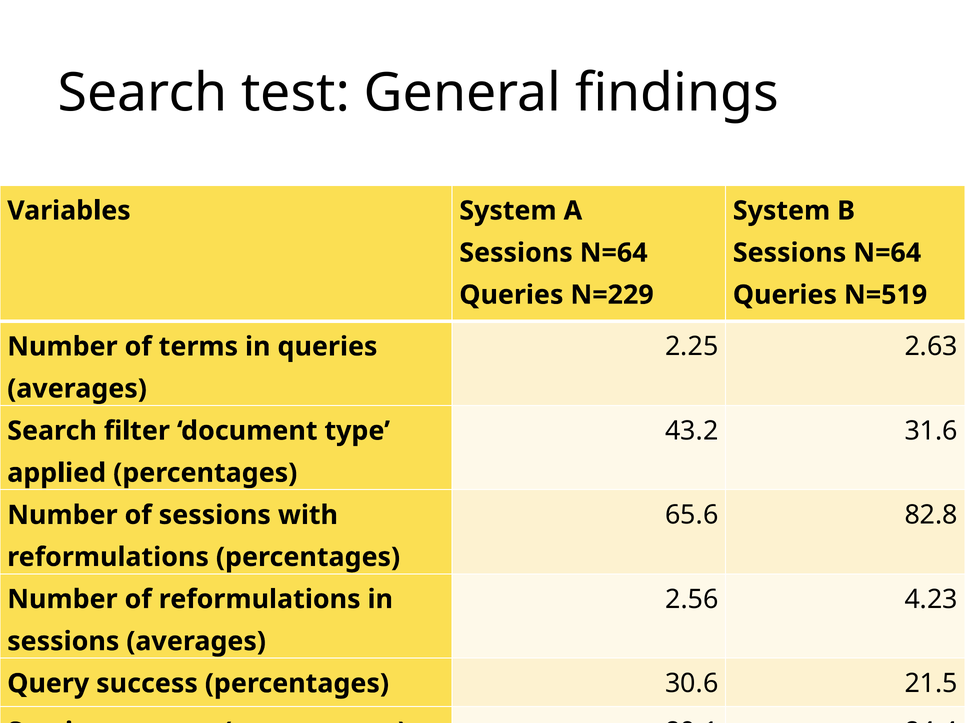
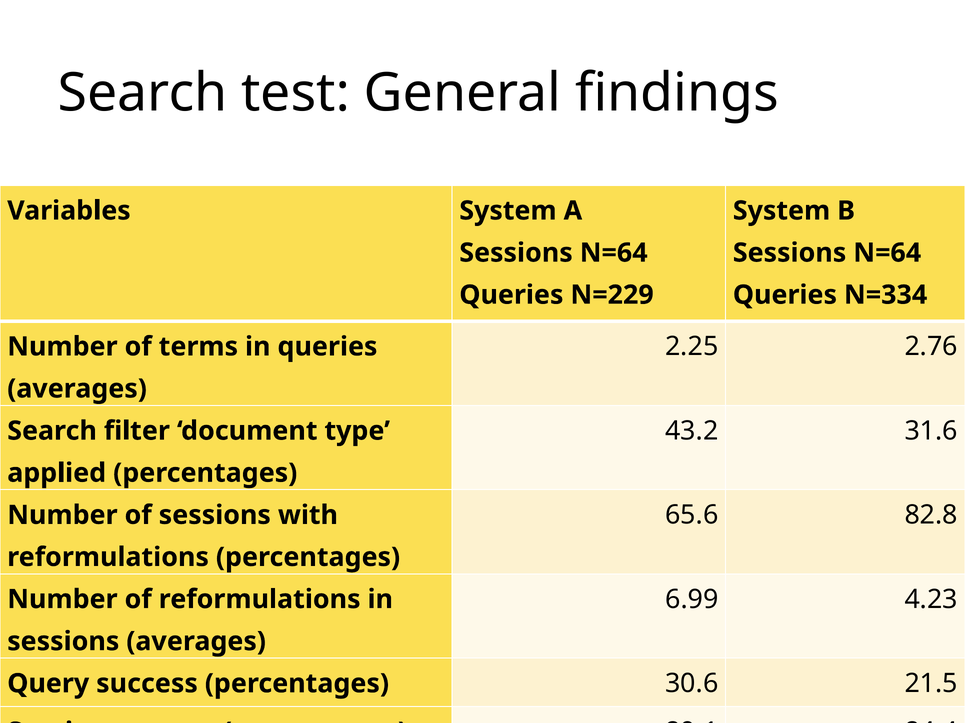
N=519: N=519 -> N=334 (886, 295)
2.63: 2.63 -> 2.76 (931, 347)
2.56: 2.56 -> 6.99 (692, 600)
